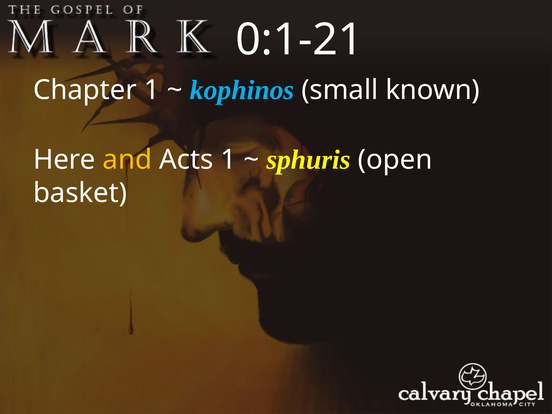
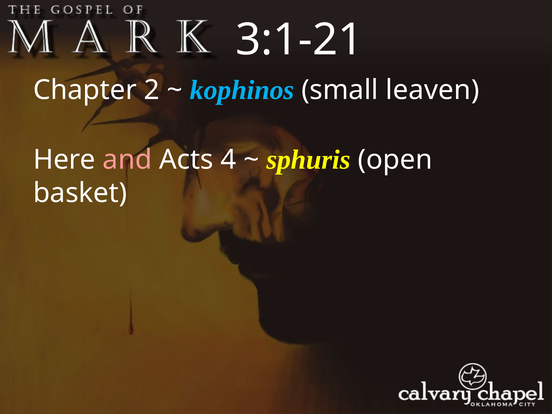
0:1-21: 0:1-21 -> 3:1-21 (299, 40)
Chapter 1: 1 -> 2 (152, 90)
known: known -> leaven (432, 90)
and colour: yellow -> pink (127, 160)
Acts 1: 1 -> 4 (228, 160)
